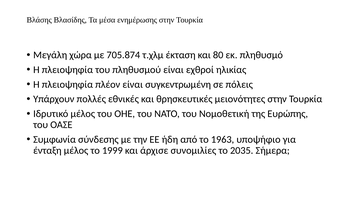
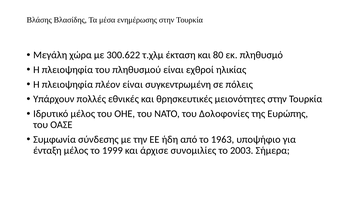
705.874: 705.874 -> 300.622 (123, 55)
Νομοθετική: Νομοθετική -> Δολοφονίες (224, 114)
2035: 2035 -> 2003 (242, 150)
